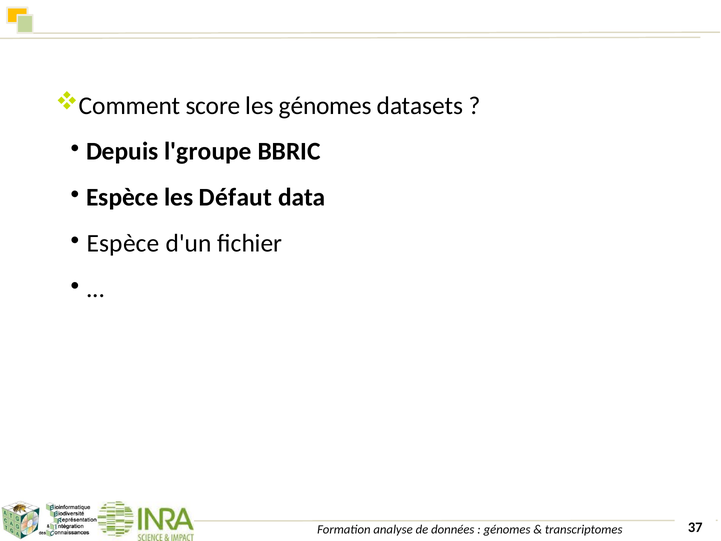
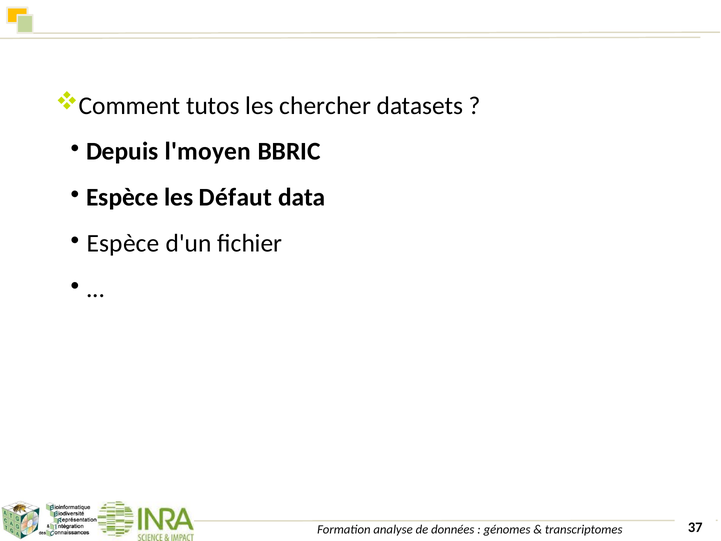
score: score -> tutos (213, 106)
les génomes: génomes -> chercher (325, 106)
l'groupe: l'groupe -> l'moyen (208, 151)
